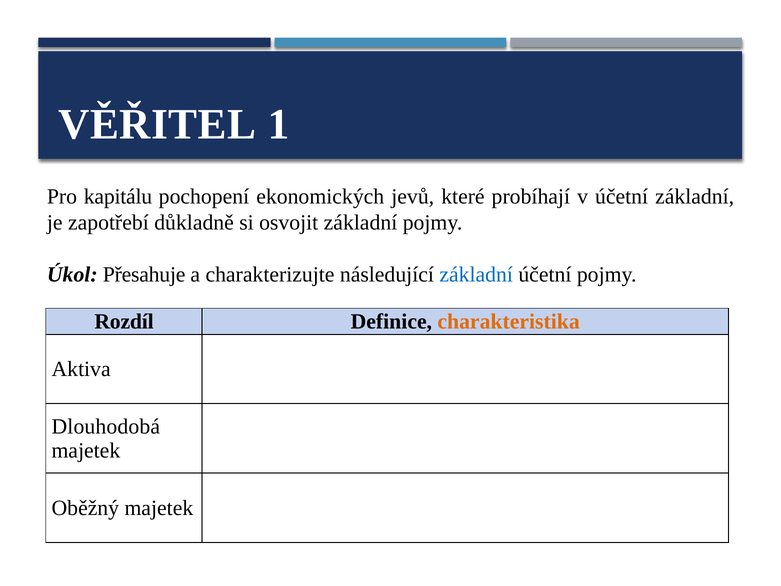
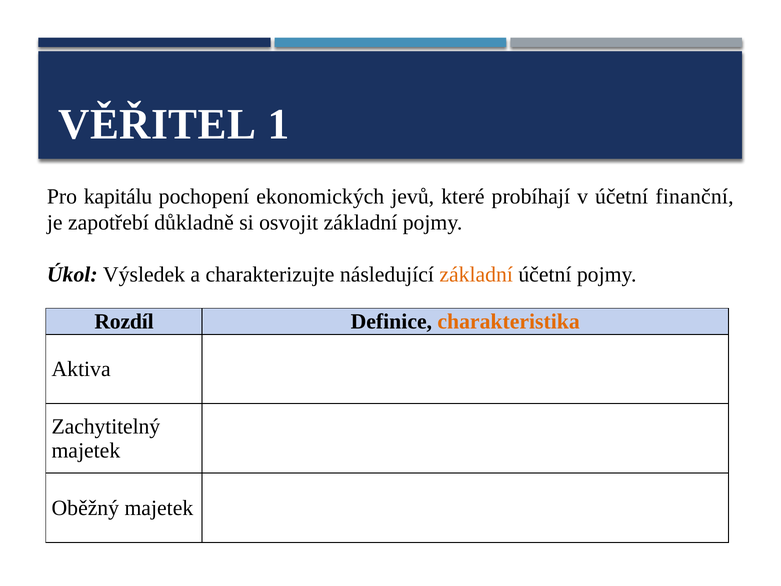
účetní základní: základní -> finanční (695, 196)
Přesahuje: Přesahuje -> Výsledek (144, 275)
základní colour: blue -> orange (476, 275)
Dlouhodobá: Dlouhodobá -> Zachytitelný (106, 426)
